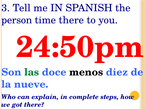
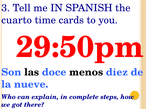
person: person -> cuarto (17, 20)
time there: there -> cards (71, 20)
24:50pm: 24:50pm -> 29:50pm (80, 47)
las colour: green -> black (32, 72)
